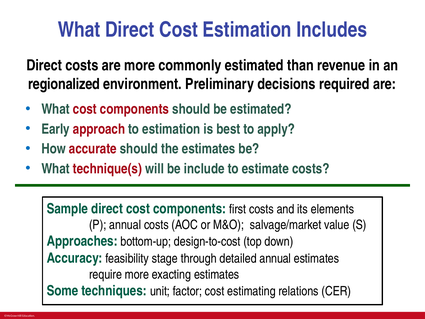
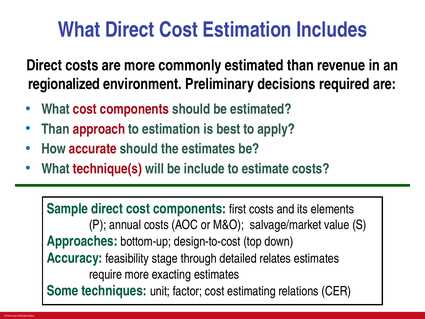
Early: Early -> Than (56, 129)
detailed annual: annual -> relates (275, 258)
